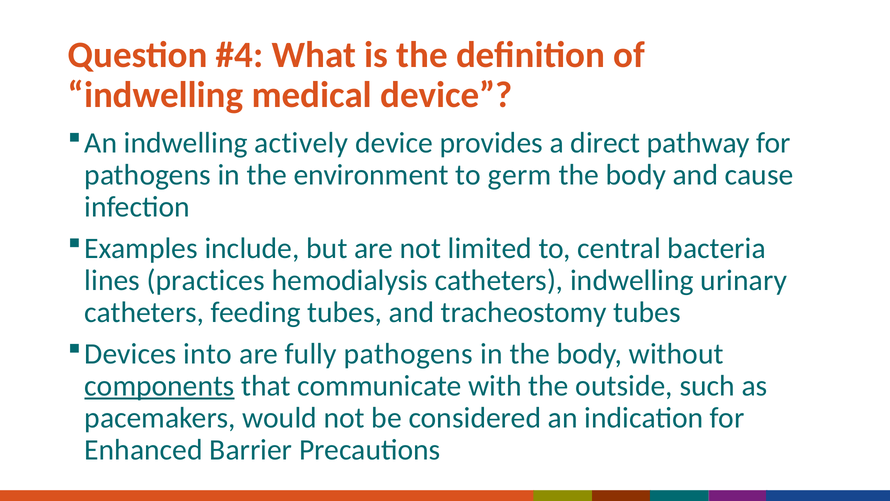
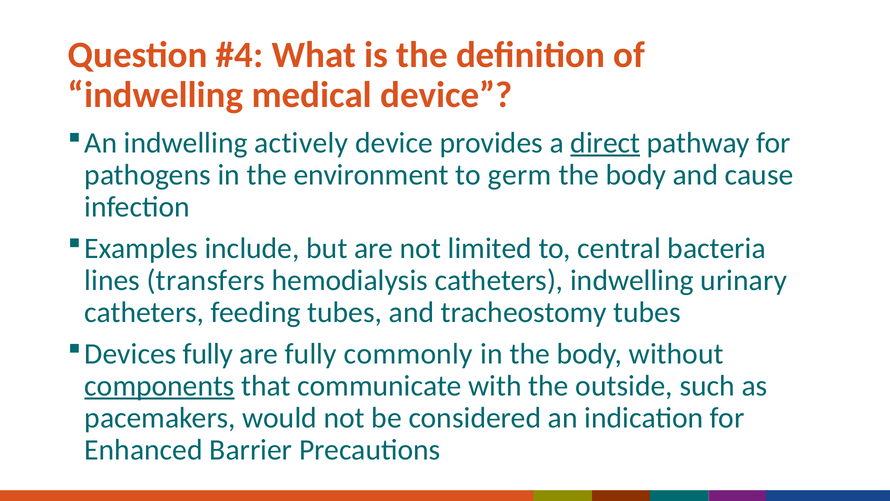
direct underline: none -> present (605, 143)
practices: practices -> transfers (206, 280)
Devices into: into -> fully (208, 354)
fully pathogens: pathogens -> commonly (408, 354)
